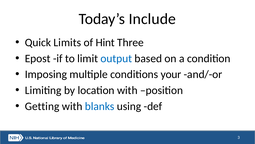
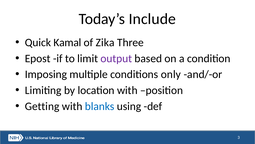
Limits: Limits -> Kamal (67, 42)
Hint: Hint -> Zika (105, 42)
output colour: blue -> purple (116, 58)
your: your -> only (171, 74)
